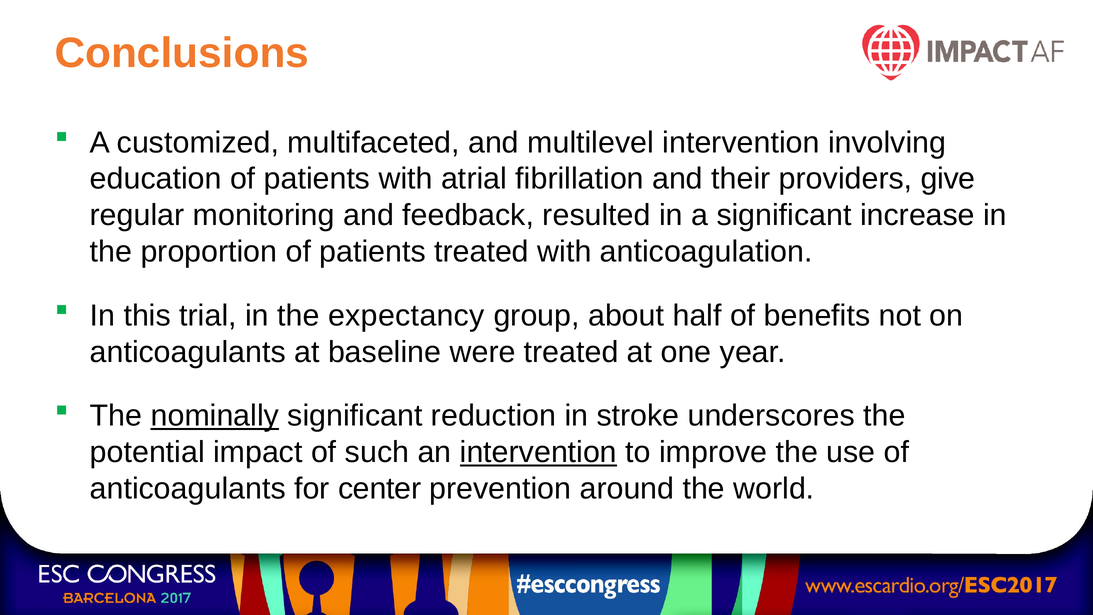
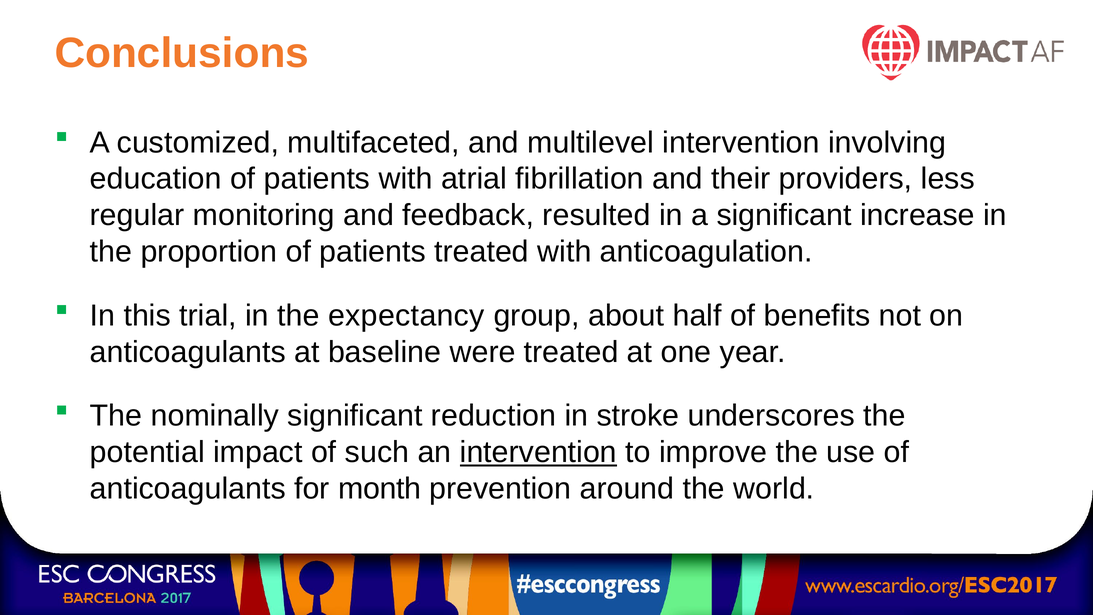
give: give -> less (948, 179)
nominally underline: present -> none (215, 416)
center: center -> month (380, 489)
